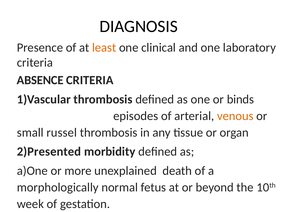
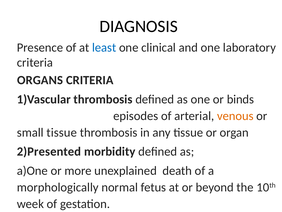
least colour: orange -> blue (104, 47)
ABSENCE: ABSENCE -> ORGANS (40, 80)
small russel: russel -> tissue (62, 132)
